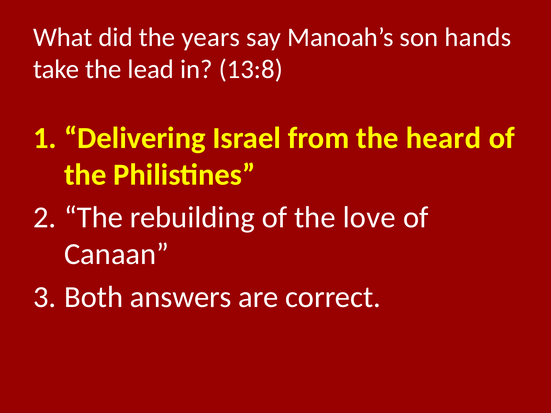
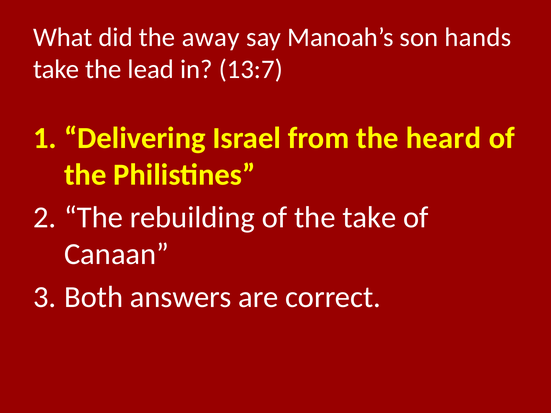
years: years -> away (211, 37)
13:8: 13:8 -> 13:7 (251, 69)
the love: love -> take (369, 218)
